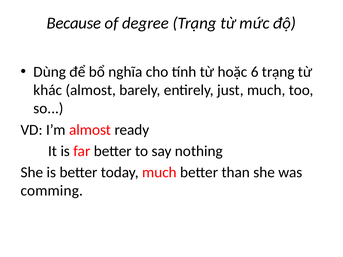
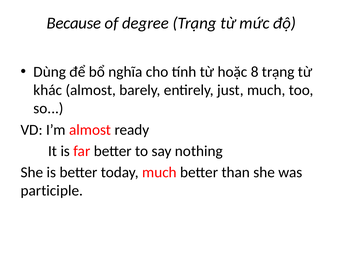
6: 6 -> 8 (255, 72)
comming: comming -> participle (52, 191)
